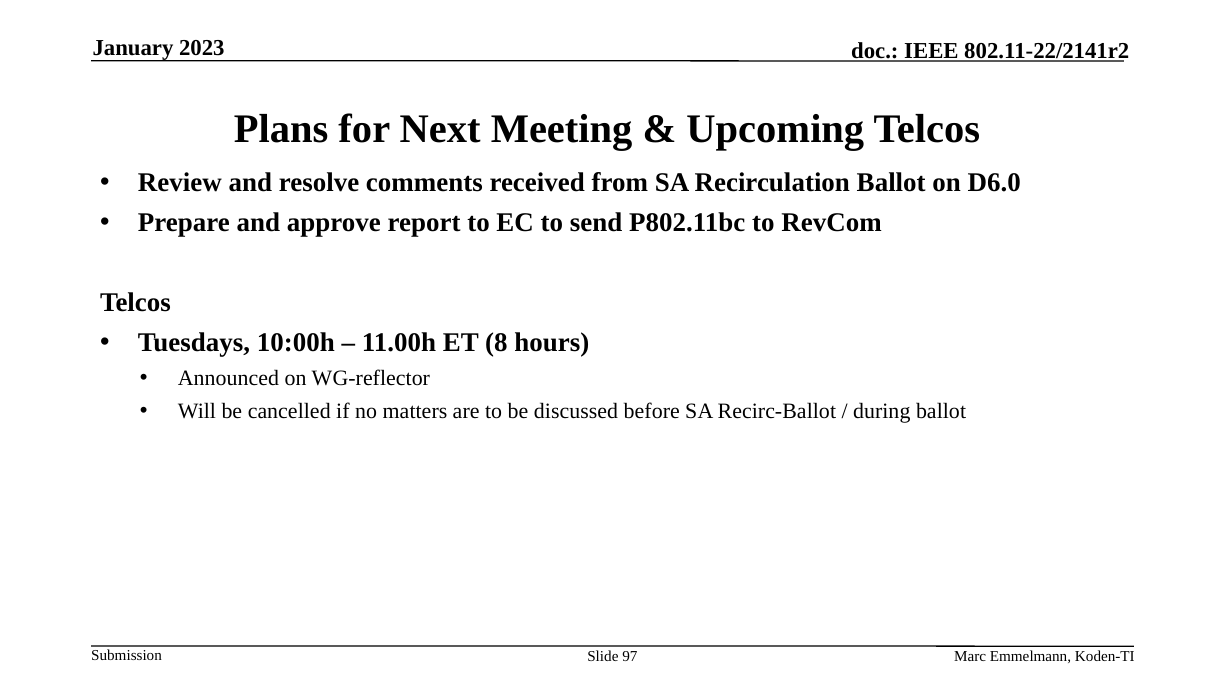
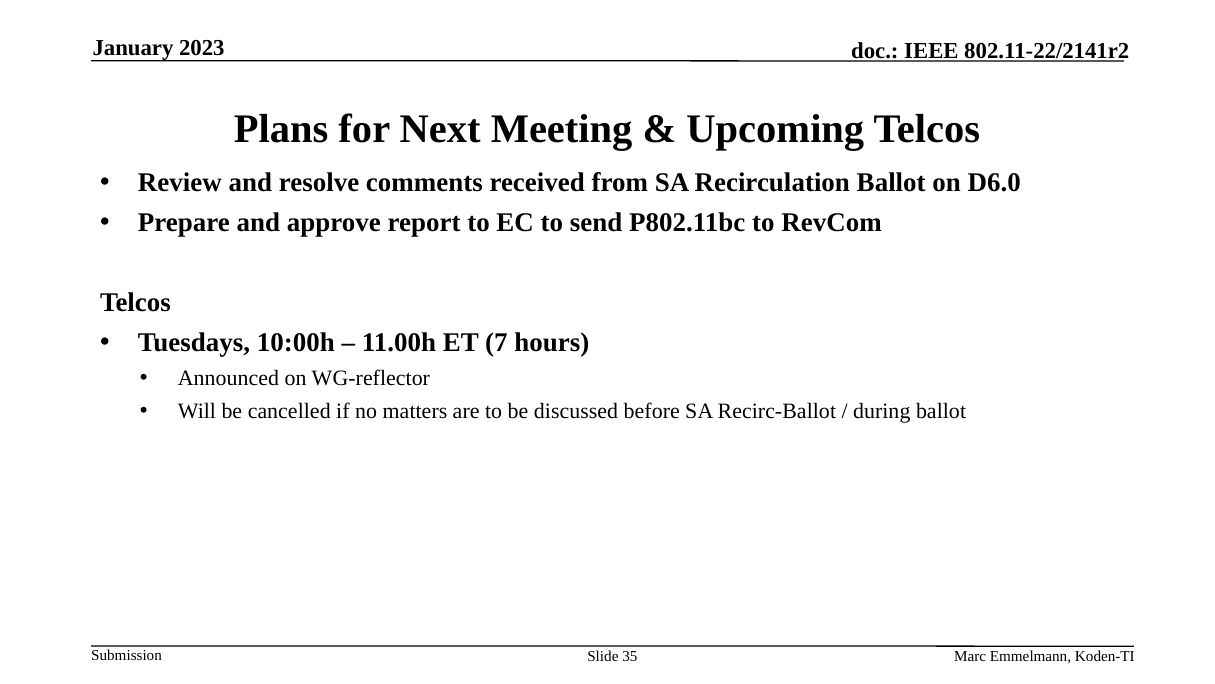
8: 8 -> 7 (496, 343)
97: 97 -> 35 (630, 655)
